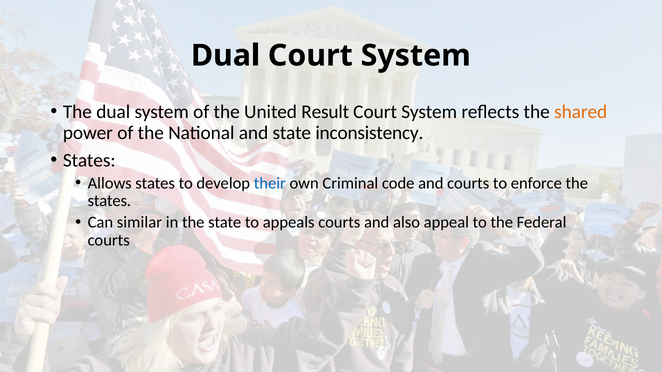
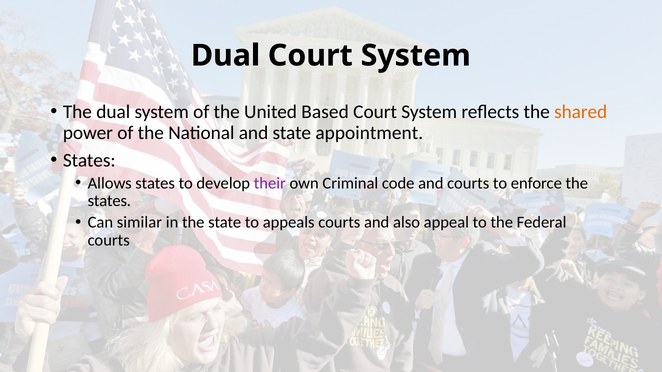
Result: Result -> Based (325, 112)
inconsistency: inconsistency -> appointment (369, 133)
their colour: blue -> purple (270, 183)
